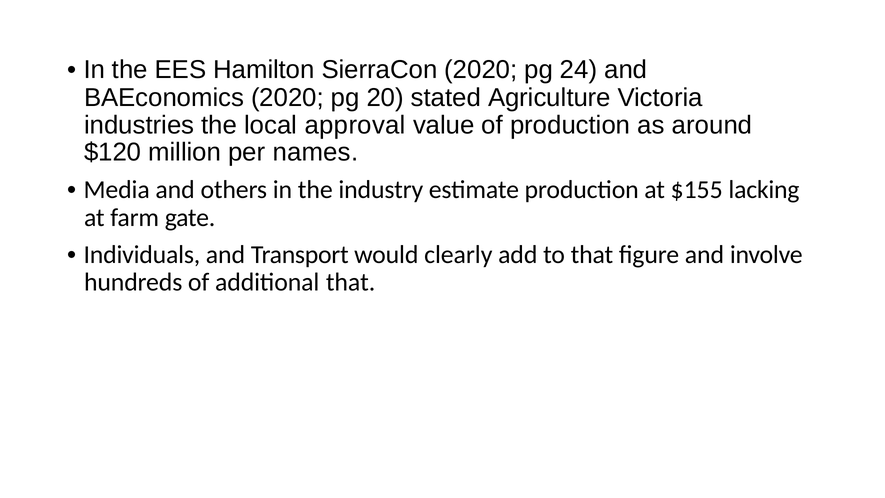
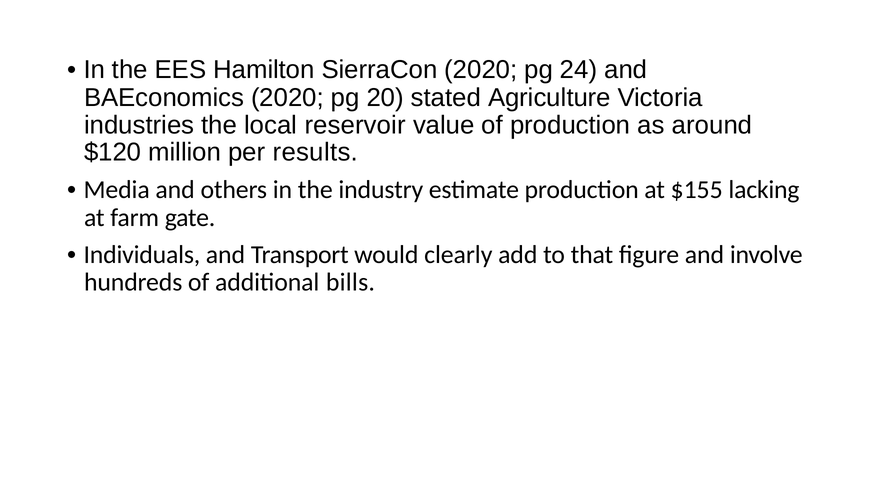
approval: approval -> reservoir (355, 125)
names: names -> results (315, 152)
additional that: that -> bills (350, 282)
